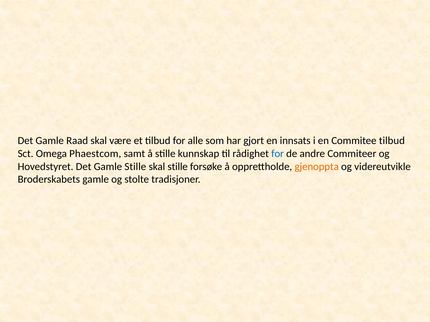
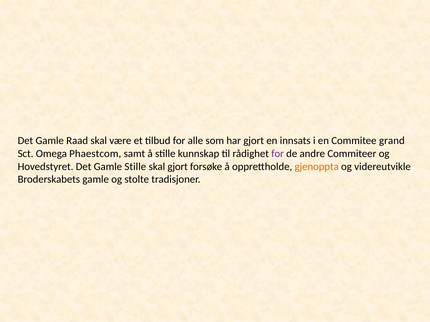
Commitee tilbud: tilbud -> grand (392, 141)
for colour: blue -> purple (278, 154)
skal stille: stille -> gjort (178, 167)
